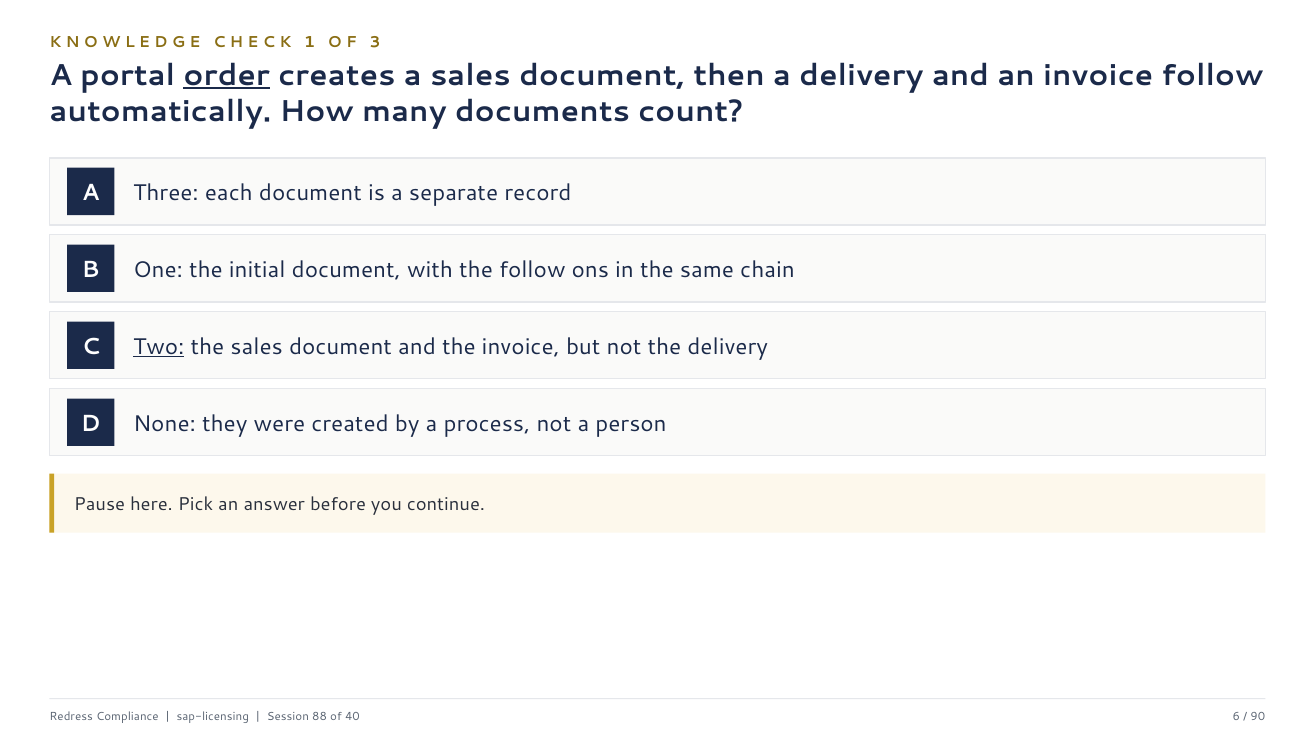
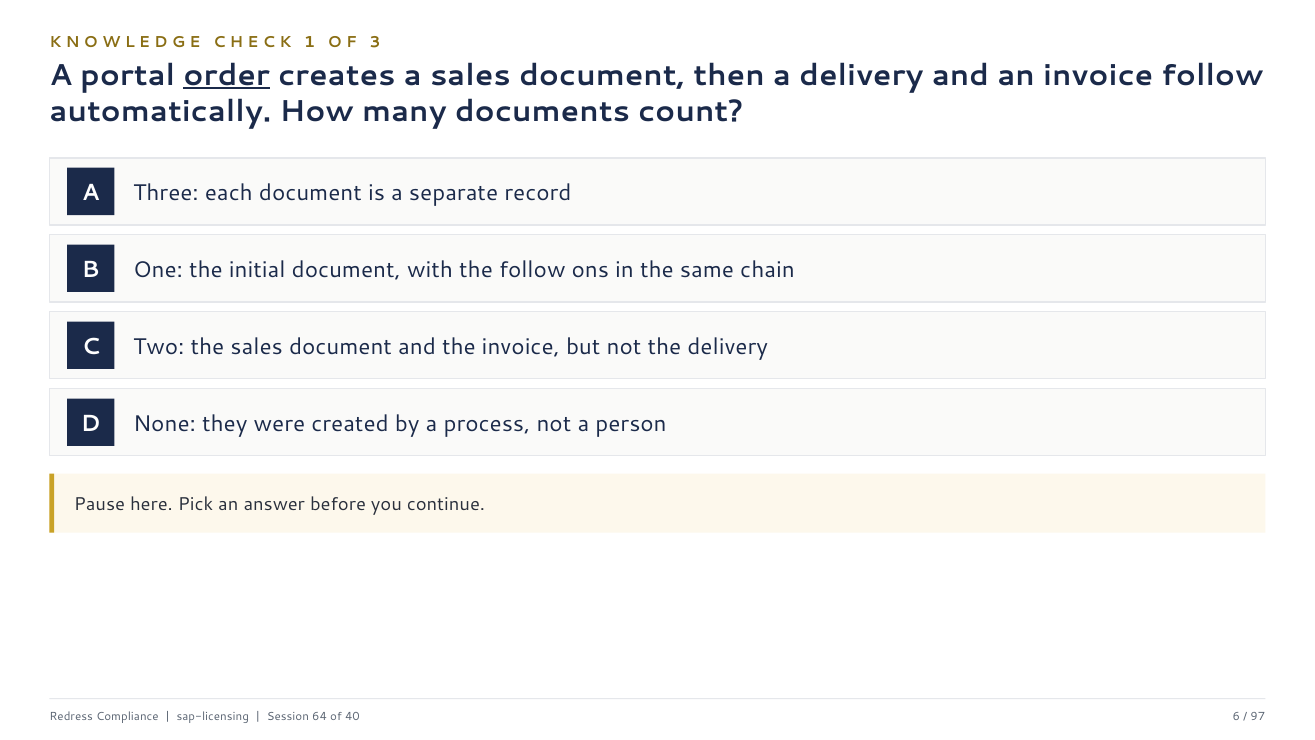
Two underline: present -> none (159, 347)
88: 88 -> 64 (320, 717)
90: 90 -> 97 (1258, 717)
